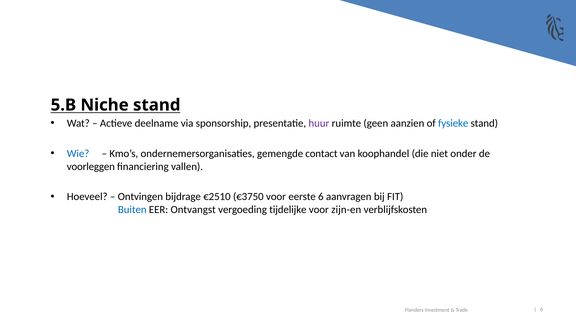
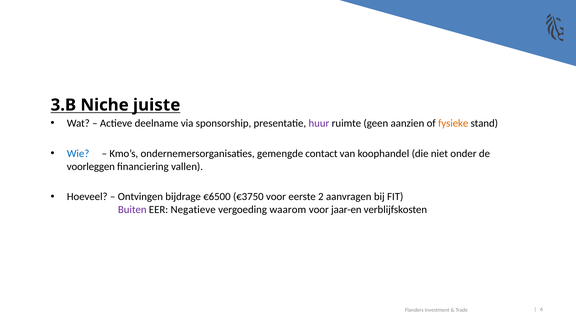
5.B: 5.B -> 3.B (63, 105)
Niche stand: stand -> juiste (157, 105)
fysieke colour: blue -> orange (453, 123)
€2510: €2510 -> €6500 (217, 197)
eerste 6: 6 -> 2 (321, 197)
Buiten colour: blue -> purple (132, 210)
Ontvangst: Ontvangst -> Negatieve (193, 210)
tijdelijke: tijdelijke -> waarom (288, 210)
zijn-en: zijn-en -> jaar-en (346, 210)
